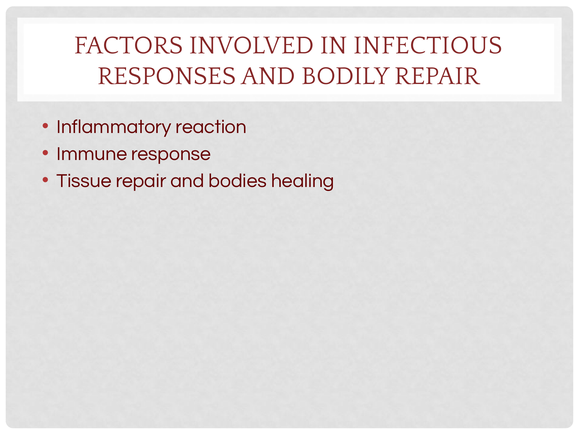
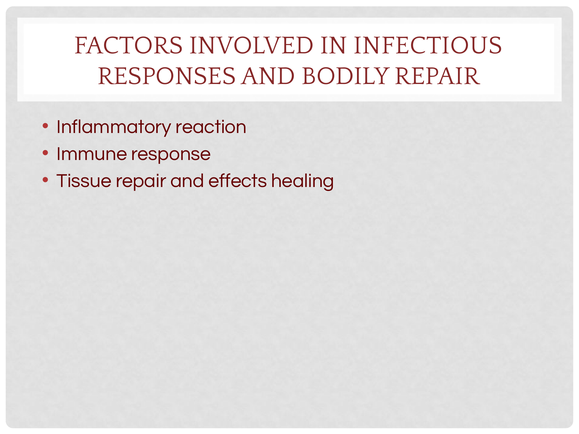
bodies: bodies -> effects (238, 181)
